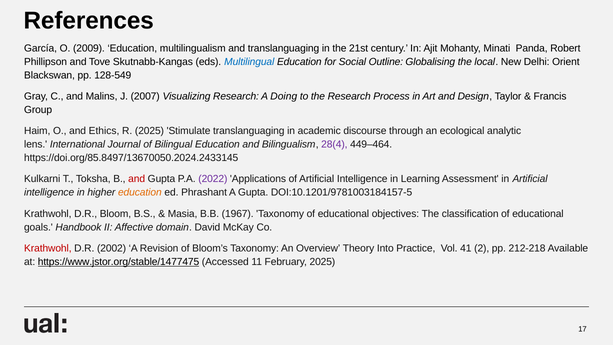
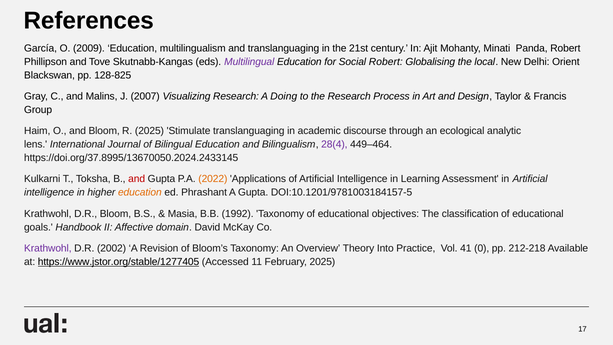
Multilingual colour: blue -> purple (249, 62)
Social Outline: Outline -> Robert (386, 62)
128-549: 128-549 -> 128-825 (113, 75)
and Ethics: Ethics -> Bloom (104, 131)
https://doi.org/85.8497/13670050.2024.2433145: https://doi.org/85.8497/13670050.2024.2433145 -> https://doi.org/37.8995/13670050.2024.2433145 (131, 158)
2022 colour: purple -> orange (213, 179)
1967: 1967 -> 1992 (238, 214)
Krathwohl colour: red -> purple (48, 248)
2: 2 -> 0 (482, 248)
https://www.jstor.org/stable/1477475: https://www.jstor.org/stable/1477475 -> https://www.jstor.org/stable/1277405 (119, 262)
